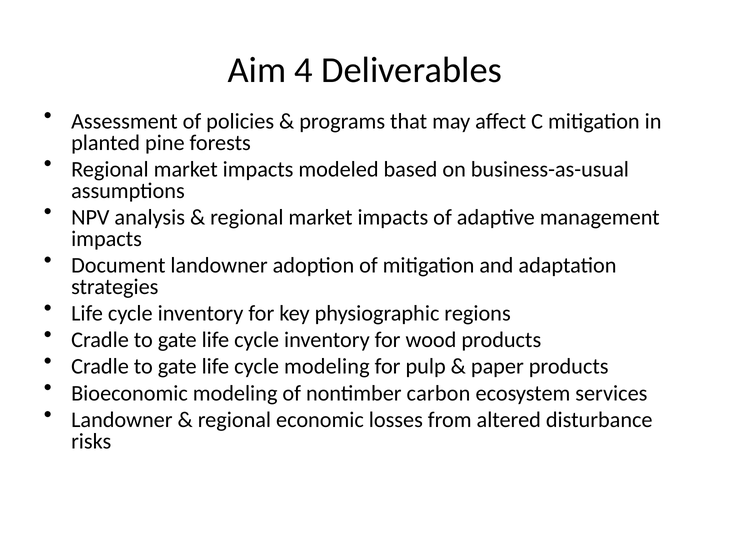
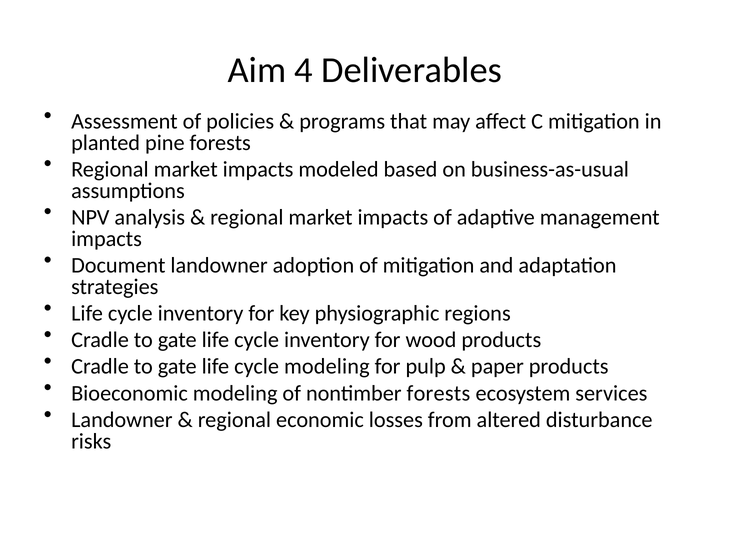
nontimber carbon: carbon -> forests (438, 393)
